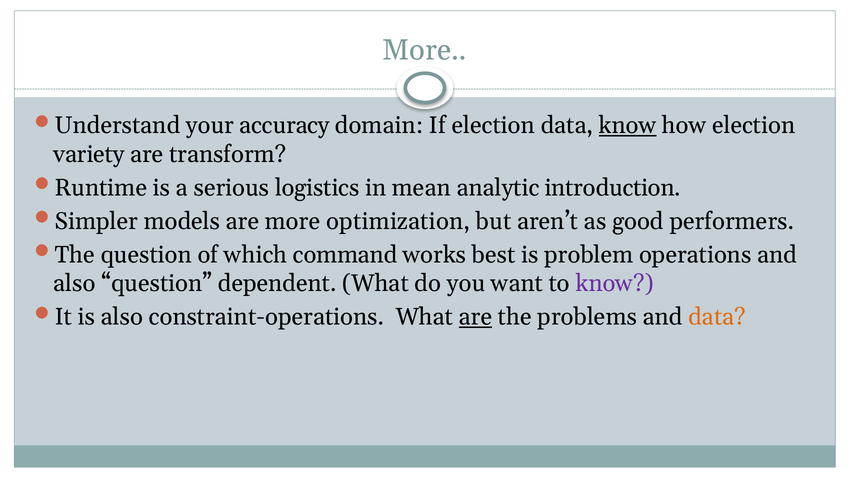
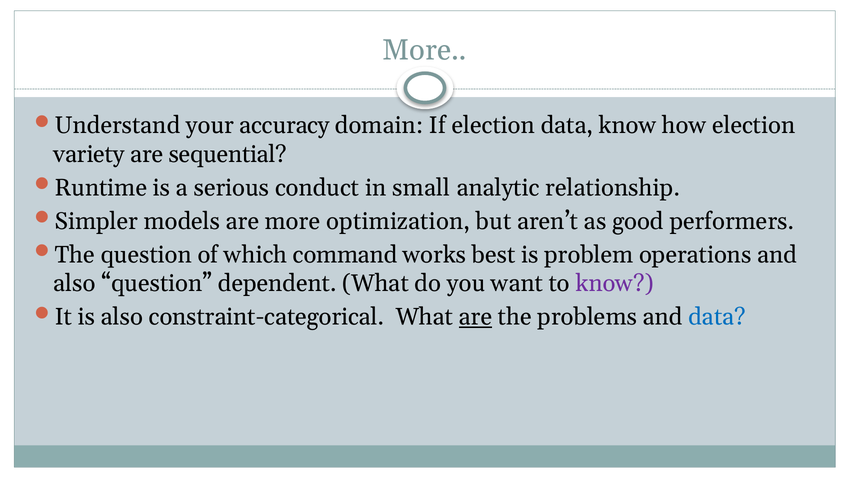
know underline: present -> none (628, 126)
transform: transform -> sequential (228, 154)
logistics: logistics -> conduct (317, 188)
mean: mean -> small (421, 188)
introduction: introduction -> relationship (613, 188)
constraint-operations: constraint-operations -> constraint-categorical (266, 317)
data colour: orange -> blue (717, 317)
